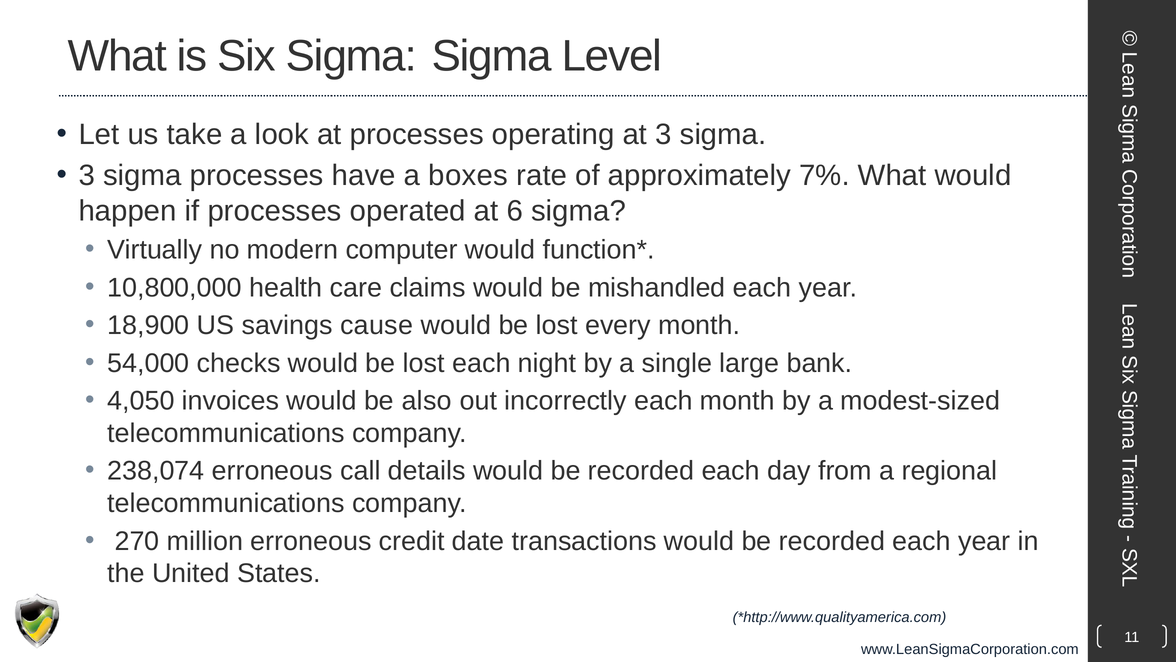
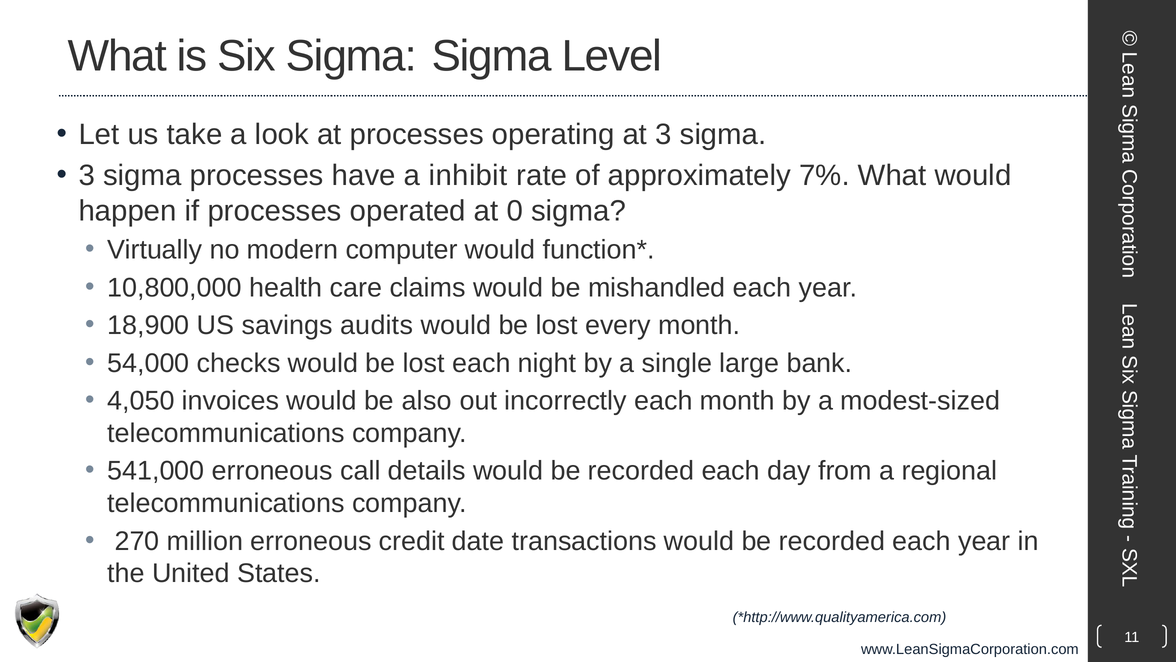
boxes: boxes -> inhibit (468, 176)
6: 6 -> 0 (515, 211)
cause: cause -> audits (377, 325)
238,074: 238,074 -> 541,000 (156, 471)
